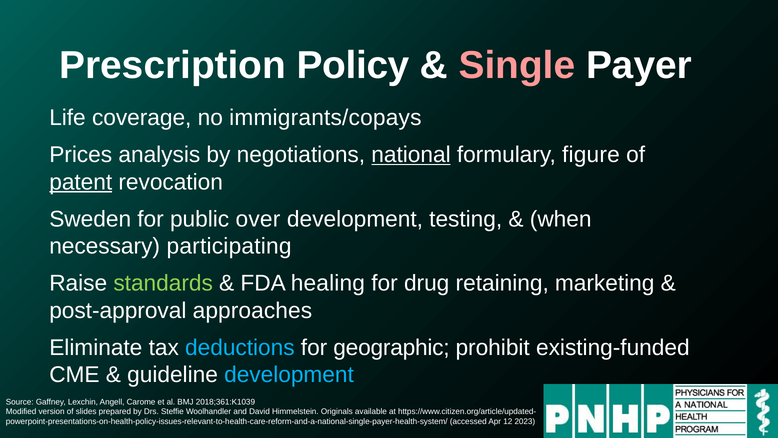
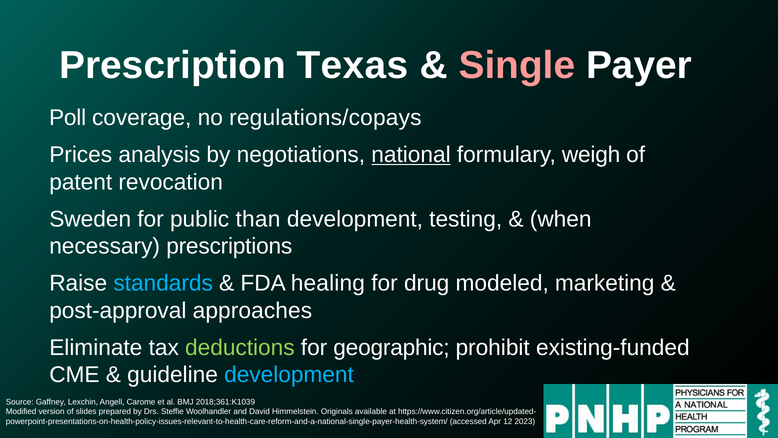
Policy: Policy -> Texas (353, 65)
Life: Life -> Poll (68, 118)
immigrants/copays: immigrants/copays -> regulations/copays (325, 118)
figure: figure -> weigh (591, 155)
patent underline: present -> none (81, 182)
over: over -> than (258, 219)
participating: participating -> prescriptions (229, 246)
standards colour: light green -> light blue (163, 283)
retaining: retaining -> modeled (502, 283)
deductions colour: light blue -> light green (240, 347)
